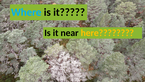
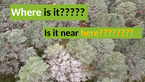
Where colour: light blue -> white (26, 12)
